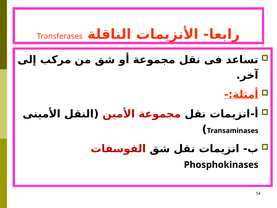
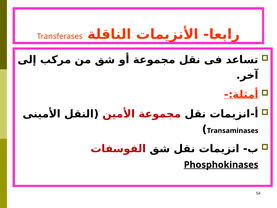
Phosphokinases underline: none -> present (221, 165)
